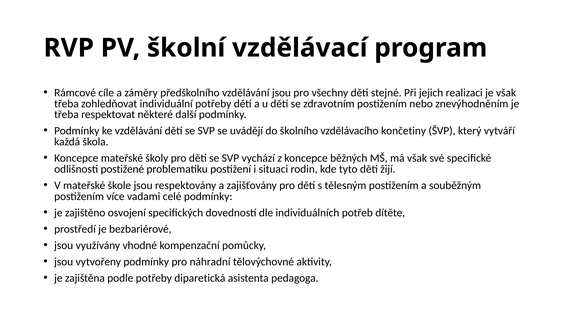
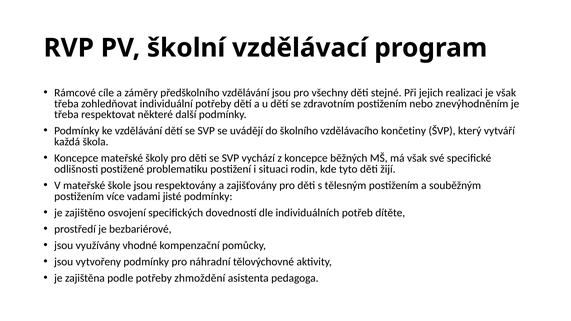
celé: celé -> jisté (172, 197)
diparetická: diparetická -> zhmoždění (200, 278)
